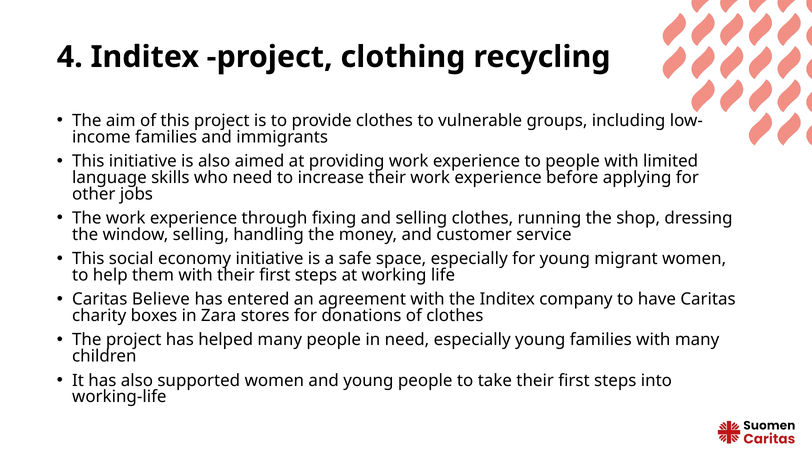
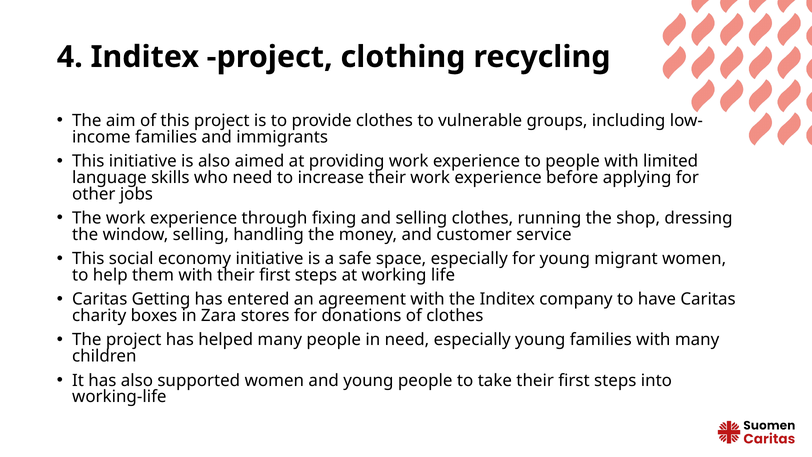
Believe: Believe -> Getting (161, 299)
